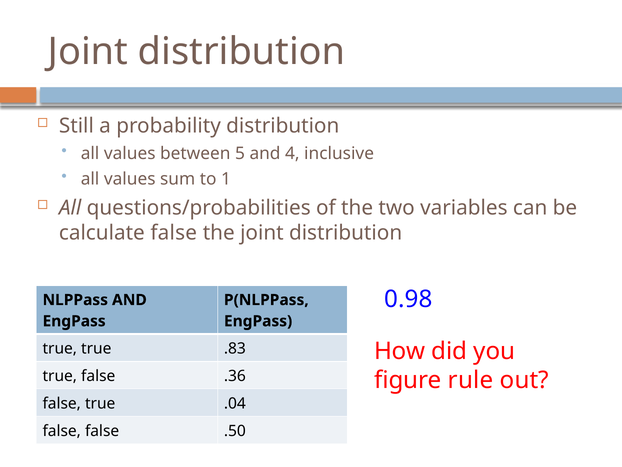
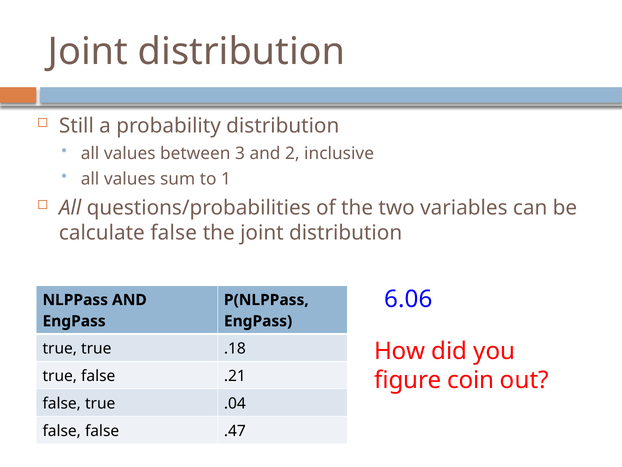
5: 5 -> 3 (240, 153)
4: 4 -> 2 (292, 153)
0.98: 0.98 -> 6.06 (408, 299)
.83: .83 -> .18 (235, 348)
.36: .36 -> .21 (235, 376)
rule: rule -> coin (471, 380)
.50: .50 -> .47 (235, 430)
